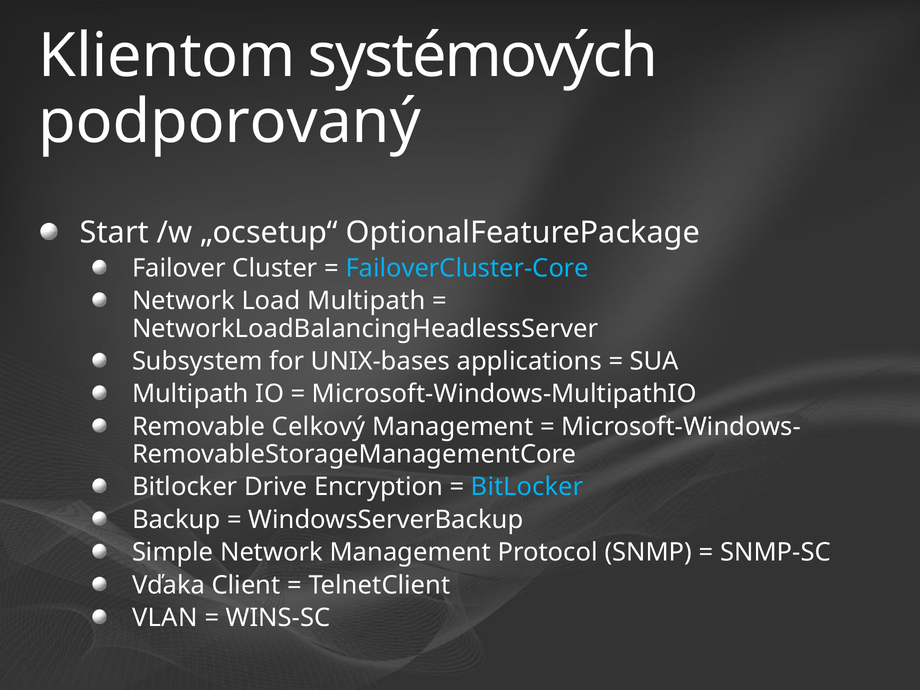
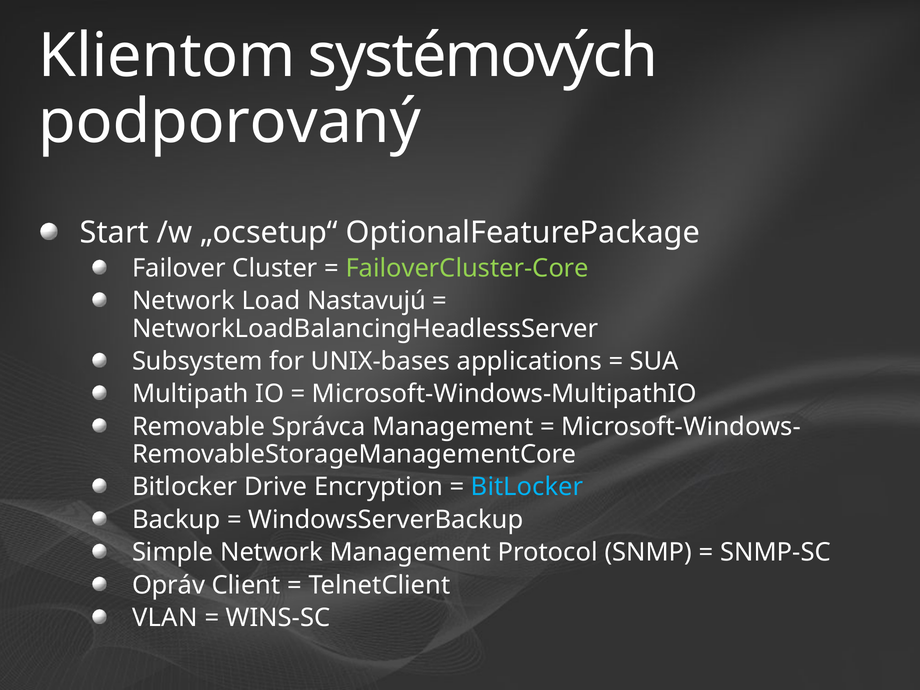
FailoverCluster-Core colour: light blue -> light green (467, 268)
Load Multipath: Multipath -> Nastavujú (367, 301)
Celkový: Celkový -> Správca (319, 427)
Vďaka: Vďaka -> Opráv (169, 585)
